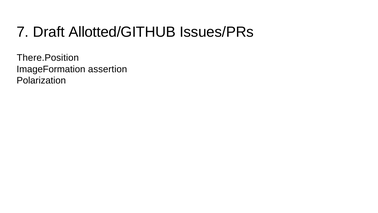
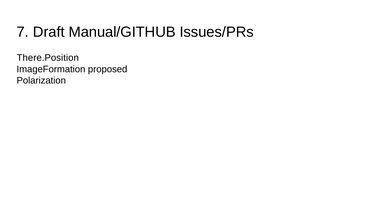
Allotted/GITHUB: Allotted/GITHUB -> Manual/GITHUB (122, 32)
assertion: assertion -> proposed (108, 69)
